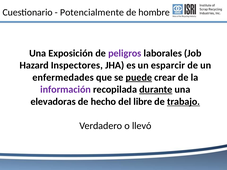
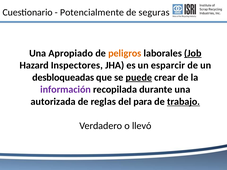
hombre: hombre -> seguras (154, 12)
Exposición: Exposición -> Apropiado (71, 53)
peligros colour: purple -> orange (125, 53)
Job underline: none -> present (193, 53)
enfermedades: enfermedades -> desbloqueadas (63, 77)
durante underline: present -> none (156, 90)
elevadoras: elevadoras -> autorizada (53, 102)
hecho: hecho -> reglas (103, 102)
libre: libre -> para (143, 102)
